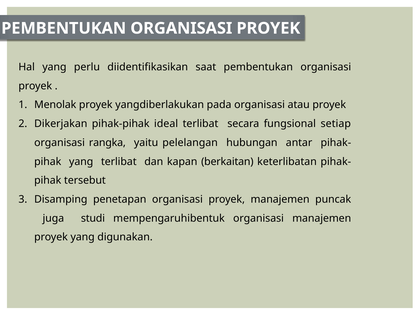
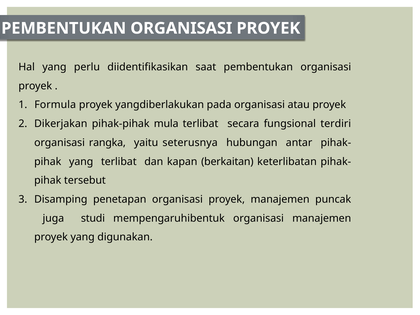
Menolak: Menolak -> Formula (55, 105)
ideal: ideal -> mula (166, 124)
setiap: setiap -> terdiri (336, 124)
pelelangan: pelelangan -> seterusnya (190, 143)
